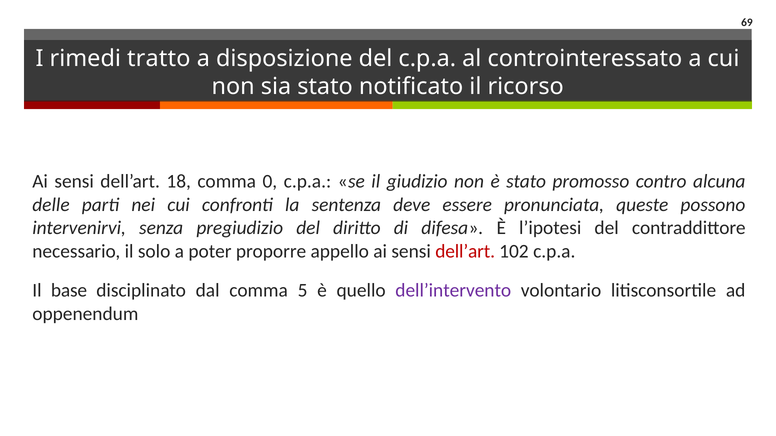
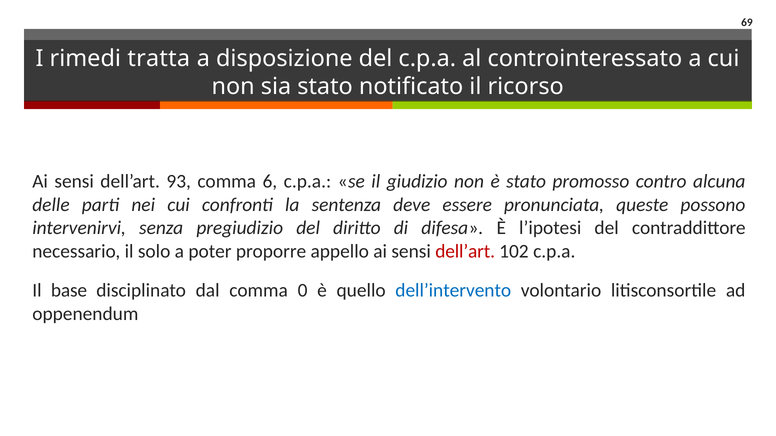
tratto: tratto -> tratta (159, 59)
18: 18 -> 93 (179, 182)
0: 0 -> 6 (270, 182)
5: 5 -> 0 (303, 291)
dell’intervento colour: purple -> blue (453, 291)
